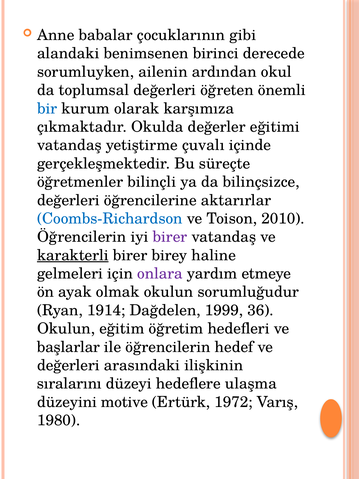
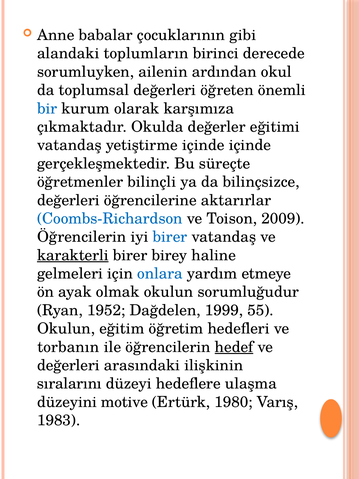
benimsenen: benimsenen -> toplumların (146, 53)
yetiştirme çuvalı: çuvalı -> içinde (203, 145)
2010: 2010 -> 2009 (283, 218)
birer colour: purple -> blue (170, 237)
onlara colour: purple -> blue (160, 273)
1914: 1914 -> 1952 (106, 310)
36: 36 -> 55 (261, 310)
başlarlar: başlarlar -> torbanın (68, 347)
hedef underline: none -> present (234, 347)
1972: 1972 -> 1980 (233, 402)
1980: 1980 -> 1983 (59, 420)
